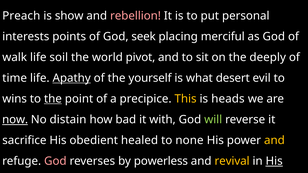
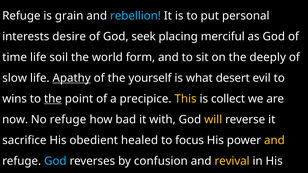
Preach: Preach -> Refuge (21, 16)
show: show -> grain (69, 16)
rebellion colour: pink -> light blue (135, 16)
points: points -> desire (69, 37)
walk: walk -> time (15, 57)
pivot: pivot -> form (140, 57)
time: time -> slow (15, 78)
heads: heads -> collect (228, 99)
now underline: present -> none (15, 120)
No distain: distain -> refuge (68, 120)
will colour: light green -> yellow (213, 120)
none: none -> focus (190, 141)
God colour: pink -> light blue (55, 161)
powerless: powerless -> confusion (161, 161)
His underline: present -> none (274, 161)
